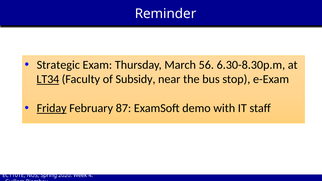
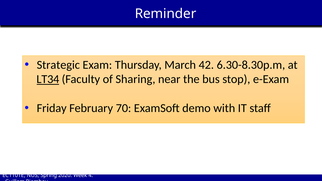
56: 56 -> 42 (206, 65)
Subsidy: Subsidy -> Sharing (135, 79)
Friday underline: present -> none (52, 108)
87: 87 -> 70 (123, 108)
